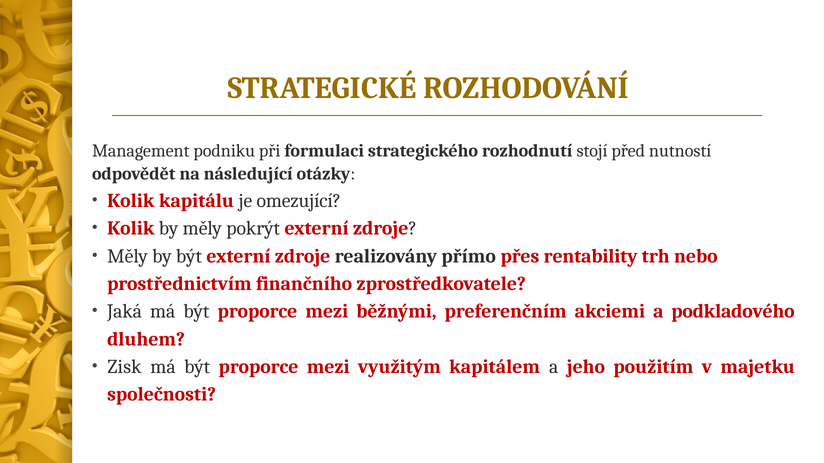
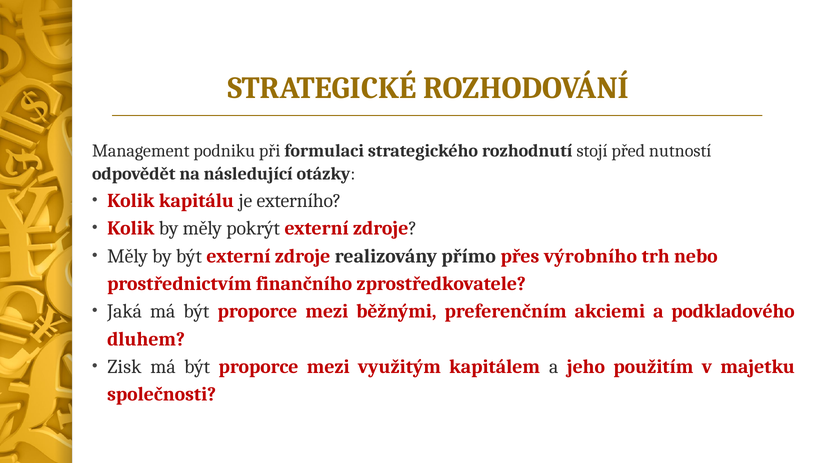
omezující: omezující -> externího (299, 201)
rentability: rentability -> výrobního (590, 256)
